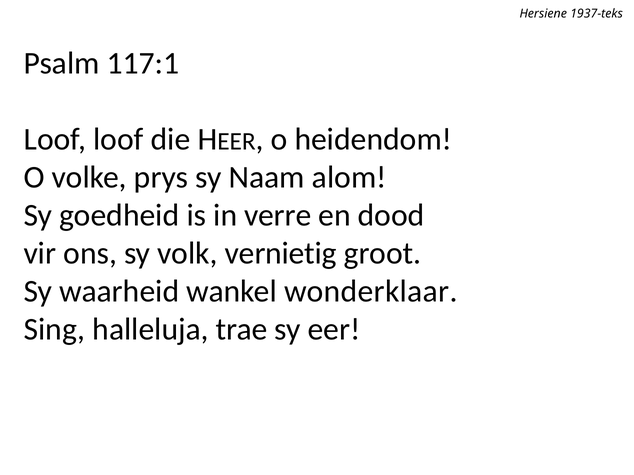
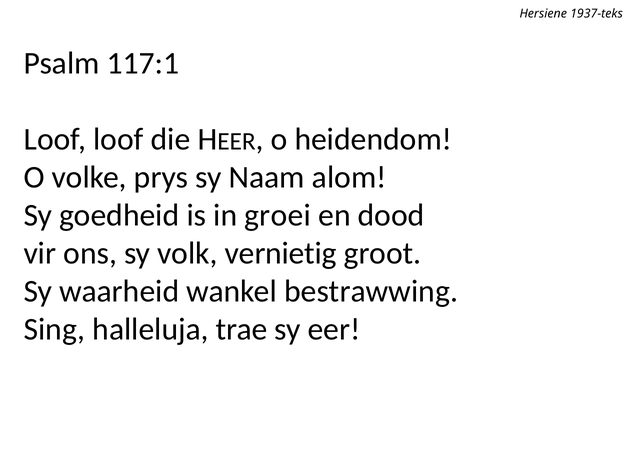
verre: verre -> groei (278, 215)
wonderklaar: wonderklaar -> bestrawwing (371, 291)
